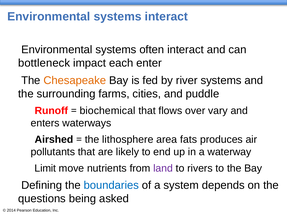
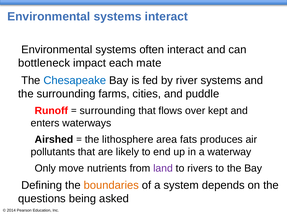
enter: enter -> mate (149, 63)
Chesapeake colour: orange -> blue (75, 81)
biochemical: biochemical -> surrounding (108, 111)
vary: vary -> kept (218, 111)
Limit: Limit -> Only (45, 168)
boundaries colour: blue -> orange (111, 185)
